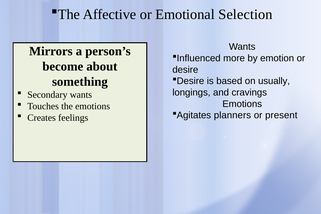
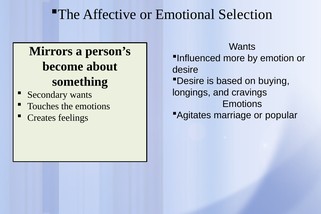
usually: usually -> buying (274, 81)
planners: planners -> marriage (232, 115)
present: present -> popular (281, 115)
